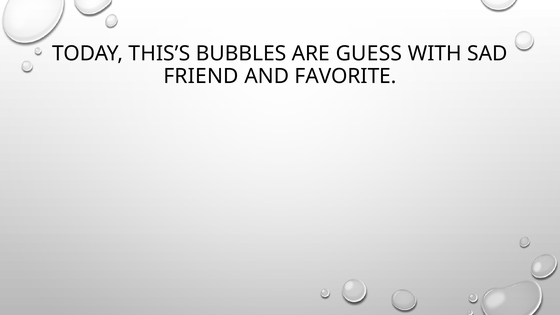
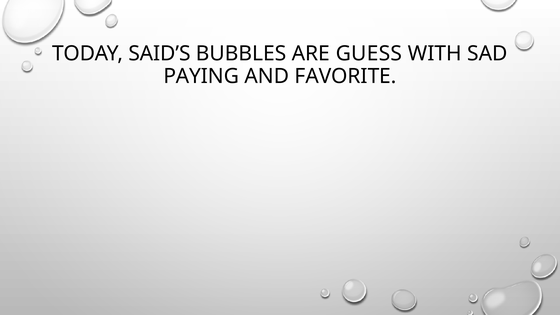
THIS’S: THIS’S -> SAID’S (160, 54)
FRIEND: FRIEND -> PAYING (201, 76)
